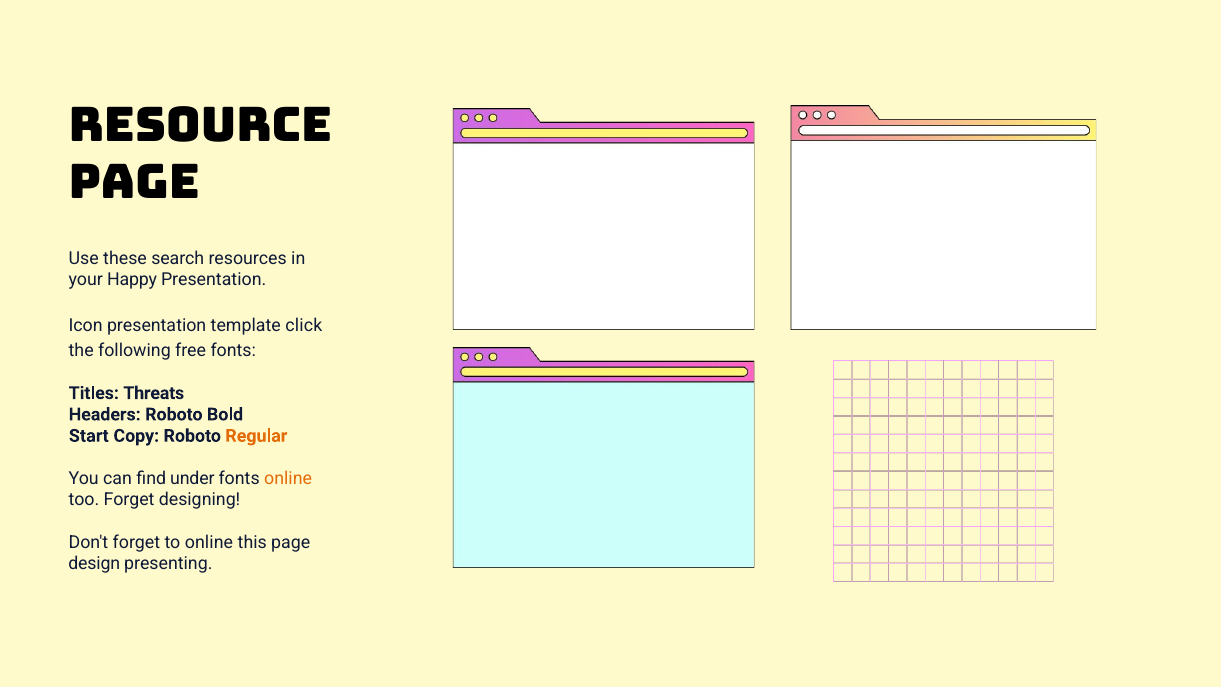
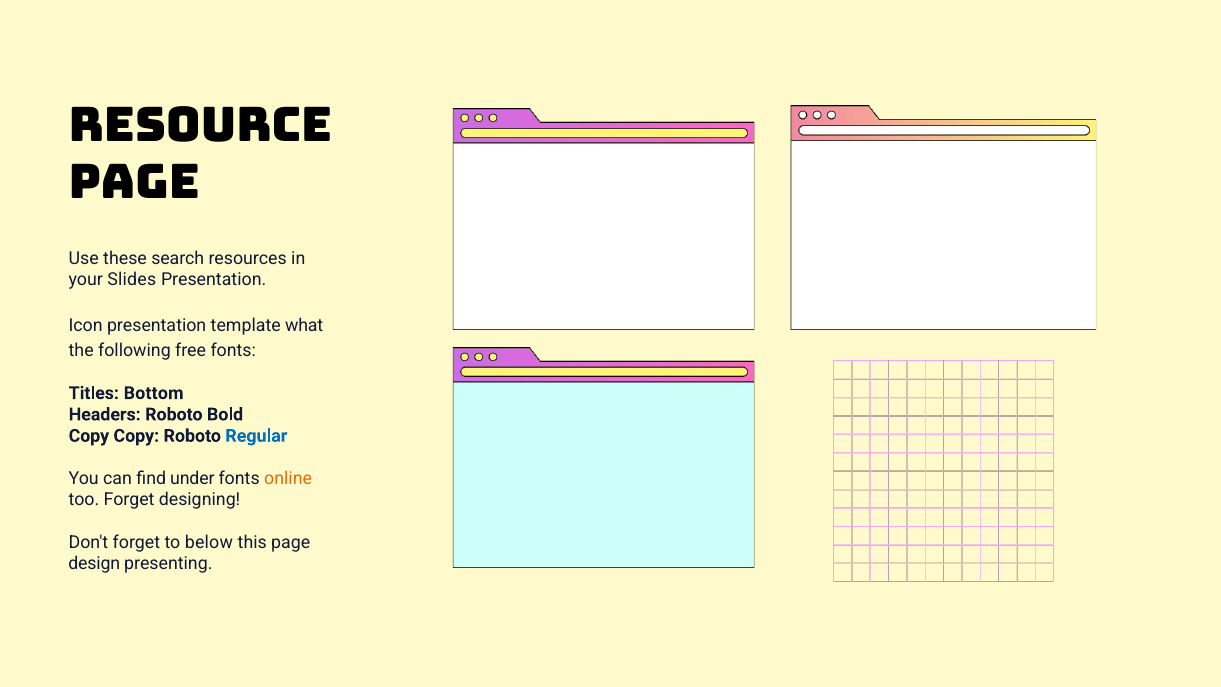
Happy: Happy -> Slides (132, 280)
click: click -> what (304, 326)
Threats: Threats -> Bottom (154, 393)
Start: Start -> Copy (89, 436)
Regular colour: orange -> blue (256, 436)
to online: online -> below (209, 543)
